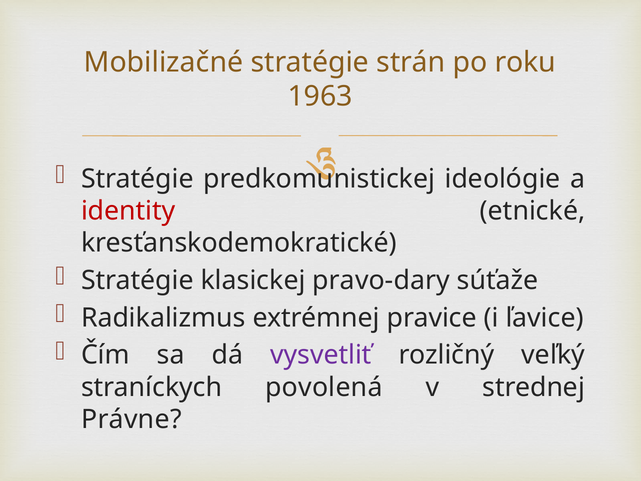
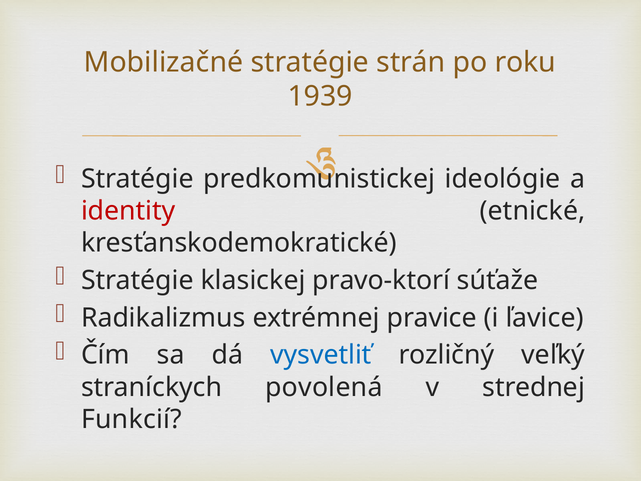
1963: 1963 -> 1939 (320, 96)
pravo-dary: pravo-dary -> pravo-ktorí (381, 280)
vysvetliť colour: purple -> blue (321, 355)
Právne: Právne -> Funkcií (131, 419)
